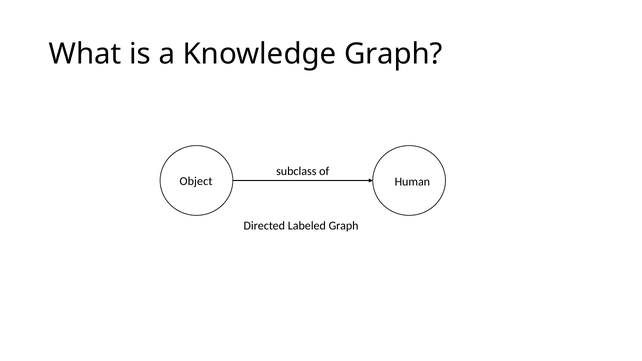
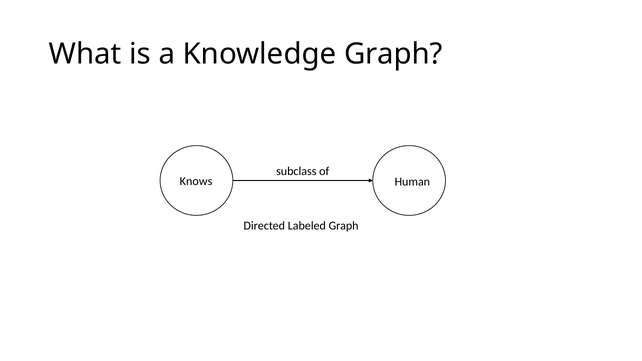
Object: Object -> Knows (196, 181)
